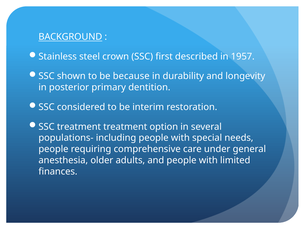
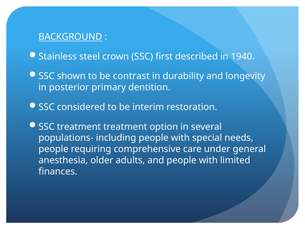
1957: 1957 -> 1940 (243, 56)
because: because -> contrast (131, 76)
